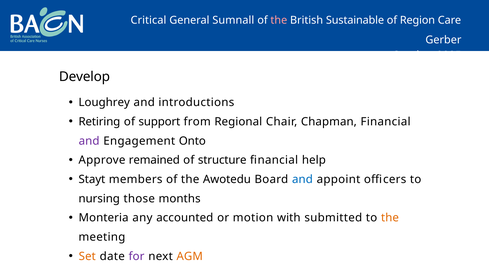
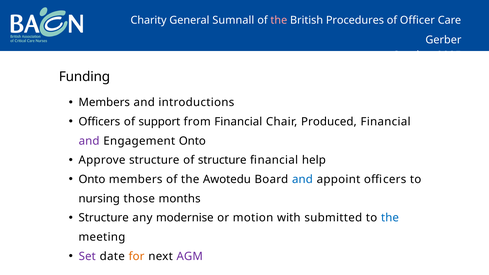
Critical: Critical -> Charity (149, 20)
Sustainable: Sustainable -> Procedures (355, 20)
Region: Region -> Officer (417, 20)
Develop: Develop -> Funding (84, 77)
Loughrey: Loughrey -> Members (104, 103)
Retiring: Retiring -> Officers (99, 122)
from Regional: Regional -> Financial (238, 122)
Chapman: Chapman -> Produced (329, 122)
Approve remained: remained -> structure (154, 160)
Stayt: Stayt -> Onto (92, 179)
Monteria: Monteria -> Structure (104, 218)
accounted: accounted -> modernise (185, 218)
the colour: orange -> blue (390, 218)
Set colour: orange -> purple (87, 256)
for colour: purple -> orange (137, 256)
AGM colour: orange -> purple (190, 256)
